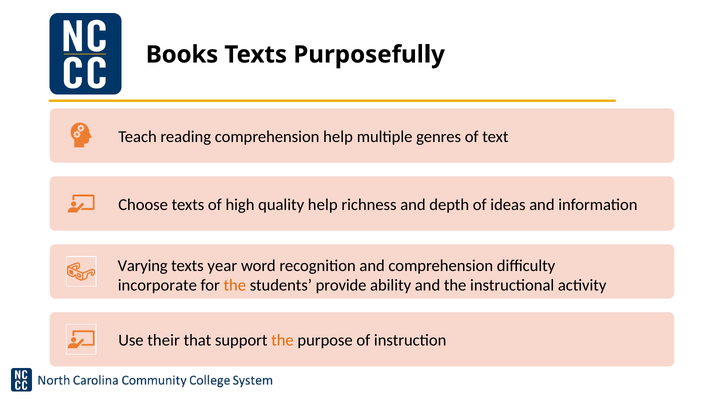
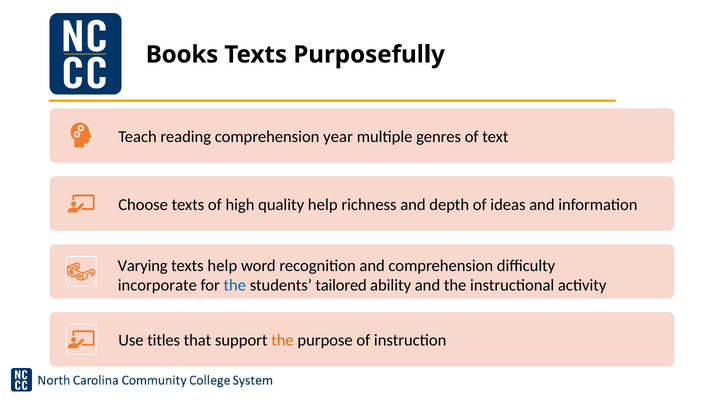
comprehension help: help -> year (338, 137)
texts year: year -> help (222, 266)
the colour: orange -> blue (235, 286)
provide: provide -> tailored (341, 286)
their: their -> titles (164, 341)
